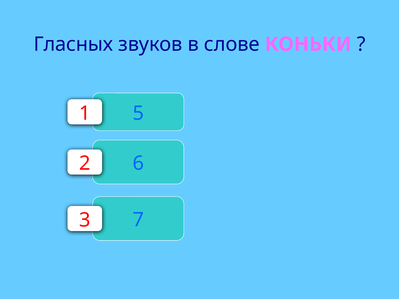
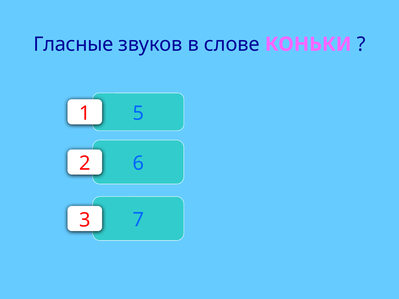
Гласных: Гласных -> Гласные (73, 44)
